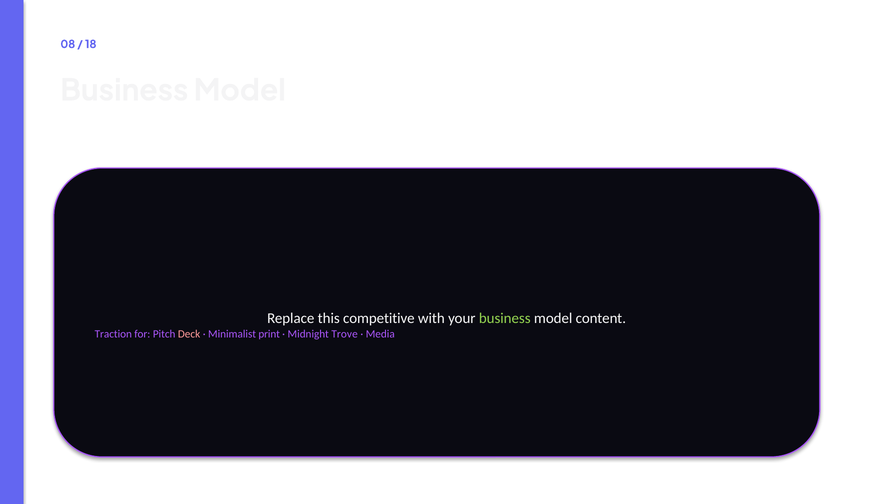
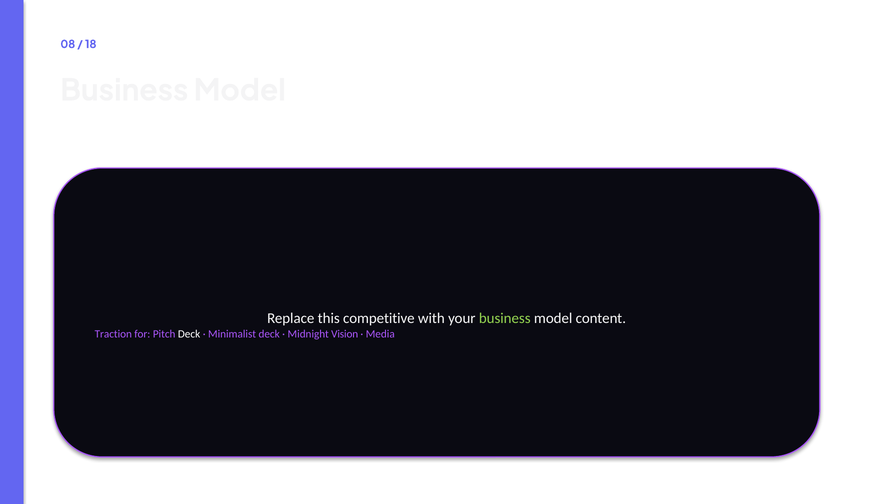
Deck colour: pink -> white (189, 334)
Minimalist print: print -> deck (269, 334)
Trove: Trove -> Vision (345, 334)
